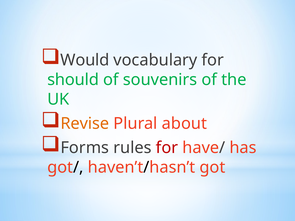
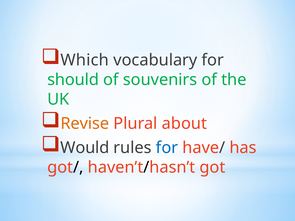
Would: Would -> Which (85, 60)
Forms: Forms -> Would (85, 148)
for colour: red -> blue (167, 148)
